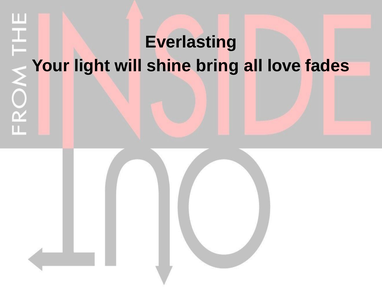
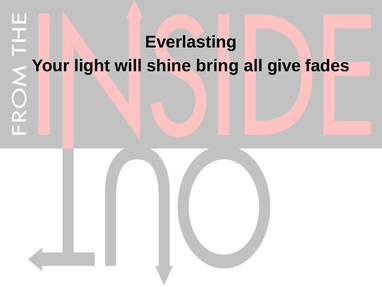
love: love -> give (284, 66)
